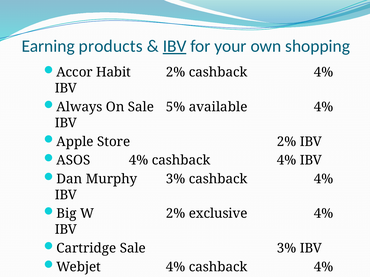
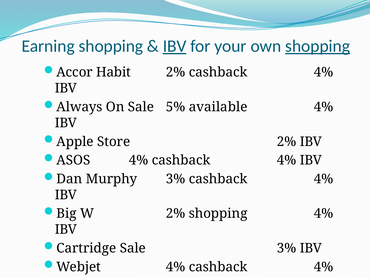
Earning products: products -> shopping (111, 46)
shopping underline: none -> present (318, 46)
2% exclusive: exclusive -> shopping (218, 214)
